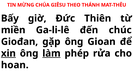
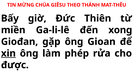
chúc: chúc -> xong (120, 30)
làm underline: present -> none (51, 53)
hoan: hoan -> được (15, 65)
